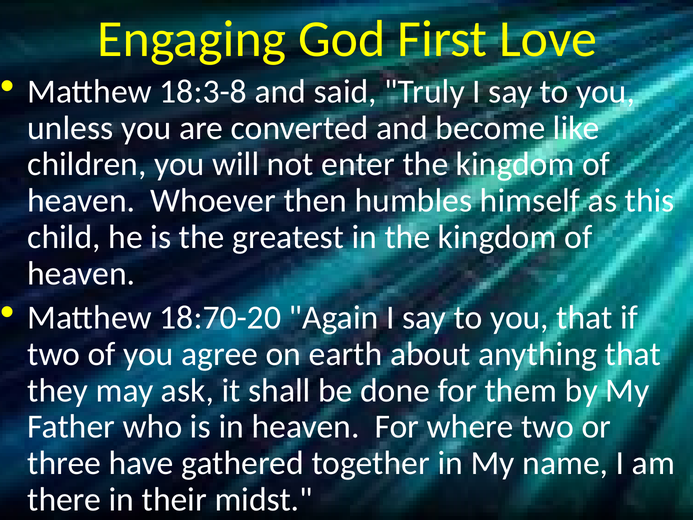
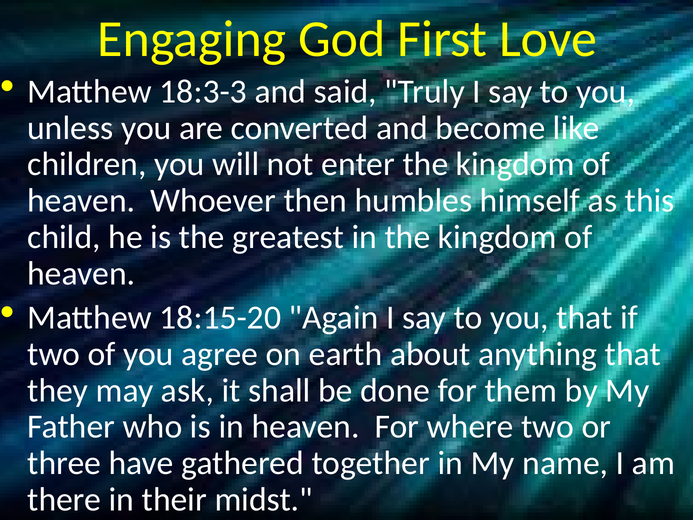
18:3-8: 18:3-8 -> 18:3-3 (203, 91)
18:70-20: 18:70-20 -> 18:15-20 (220, 317)
